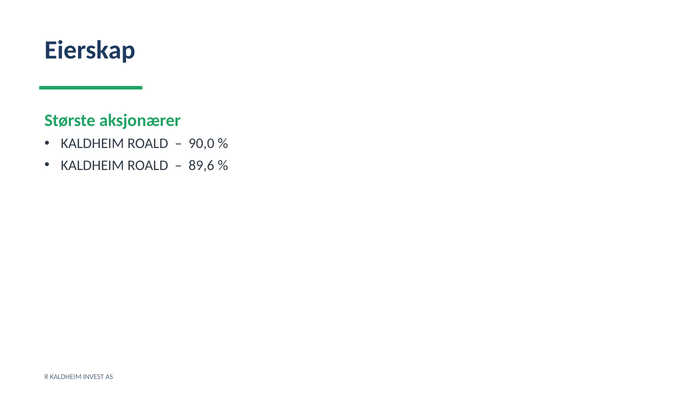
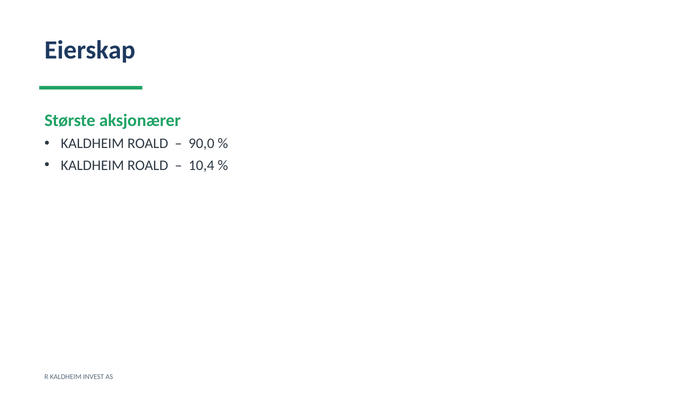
89,6: 89,6 -> 10,4 (201, 165)
